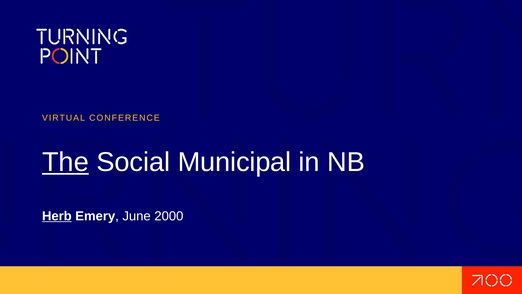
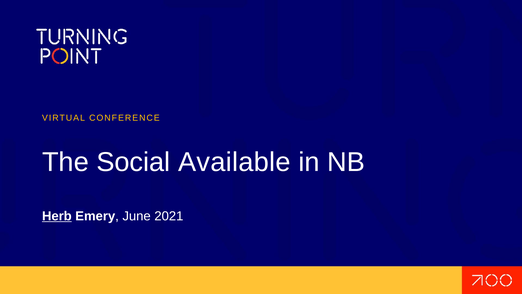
The underline: present -> none (65, 162)
Municipal: Municipal -> Available (234, 162)
2000: 2000 -> 2021 (169, 216)
